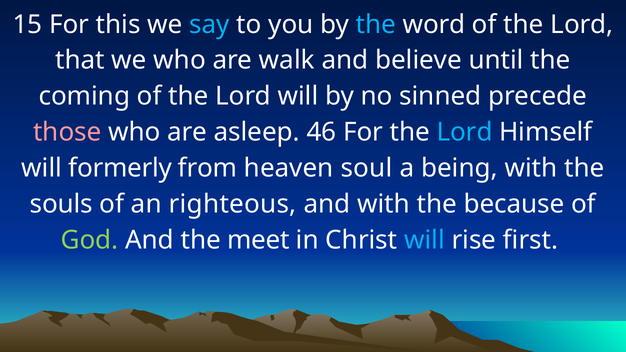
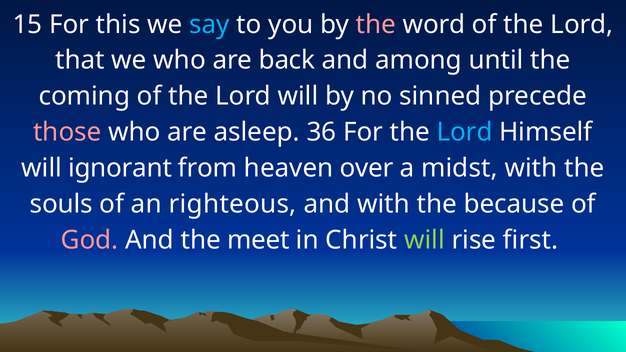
the colour: light blue -> pink (376, 24)
walk: walk -> back (287, 60)
believe: believe -> among (418, 60)
46: 46 -> 36 (321, 132)
formerly: formerly -> ignorant (120, 168)
soul: soul -> over (367, 168)
being: being -> midst (459, 168)
God colour: light green -> pink (90, 240)
will colour: light blue -> light green (424, 240)
